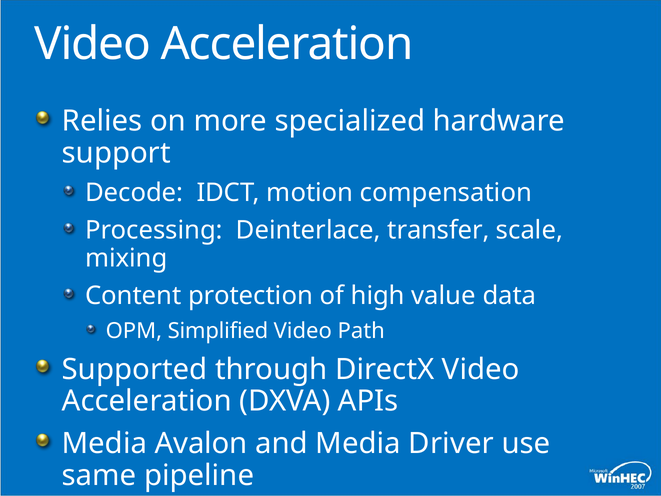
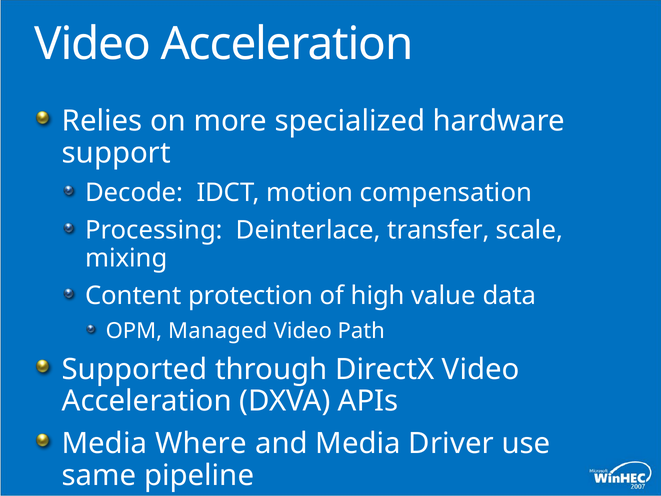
Simplified: Simplified -> Managed (218, 331)
Avalon: Avalon -> Where (201, 444)
